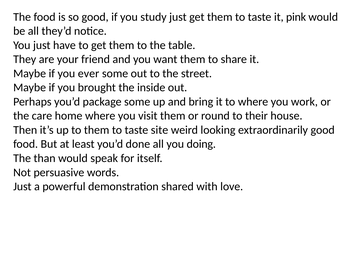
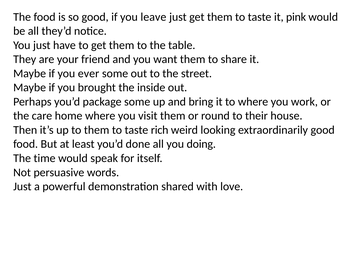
study: study -> leave (153, 17)
site: site -> rich (160, 130)
than: than -> time (45, 158)
